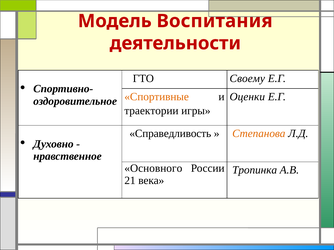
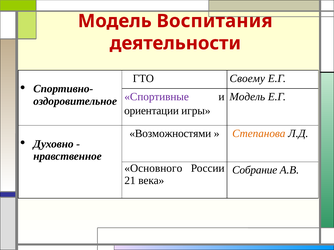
Спортивные colour: orange -> purple (157, 97)
Оценки: Оценки -> Модель (247, 97)
траектории: траектории -> ориентации (152, 111)
Справедливость: Справедливость -> Возможностями (170, 134)
Тропинка: Тропинка -> Собрание (255, 170)
